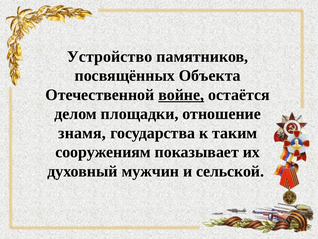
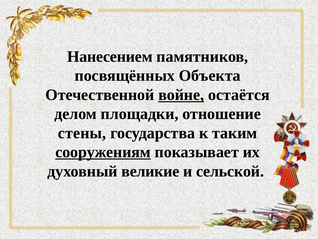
Устройство: Устройство -> Нанесением (110, 56)
знамя: знамя -> стены (82, 133)
сооружениям underline: none -> present (103, 152)
мужчин: мужчин -> великие (150, 171)
